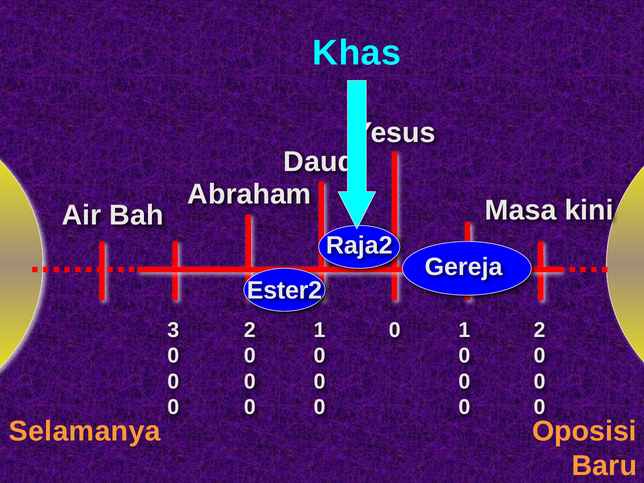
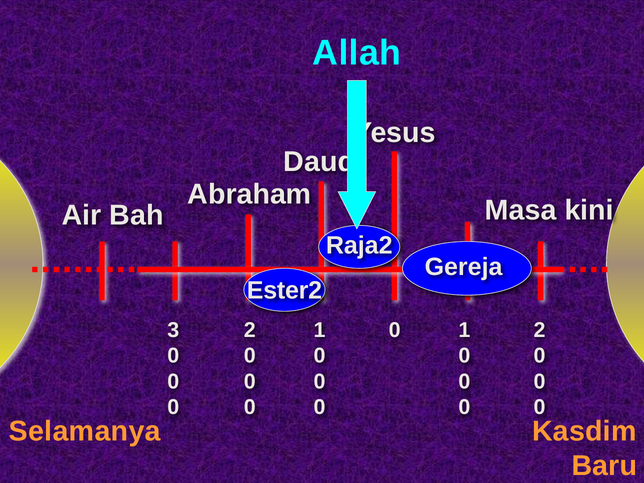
Khas: Khas -> Allah (357, 53)
Oposisi: Oposisi -> Kasdim (584, 431)
